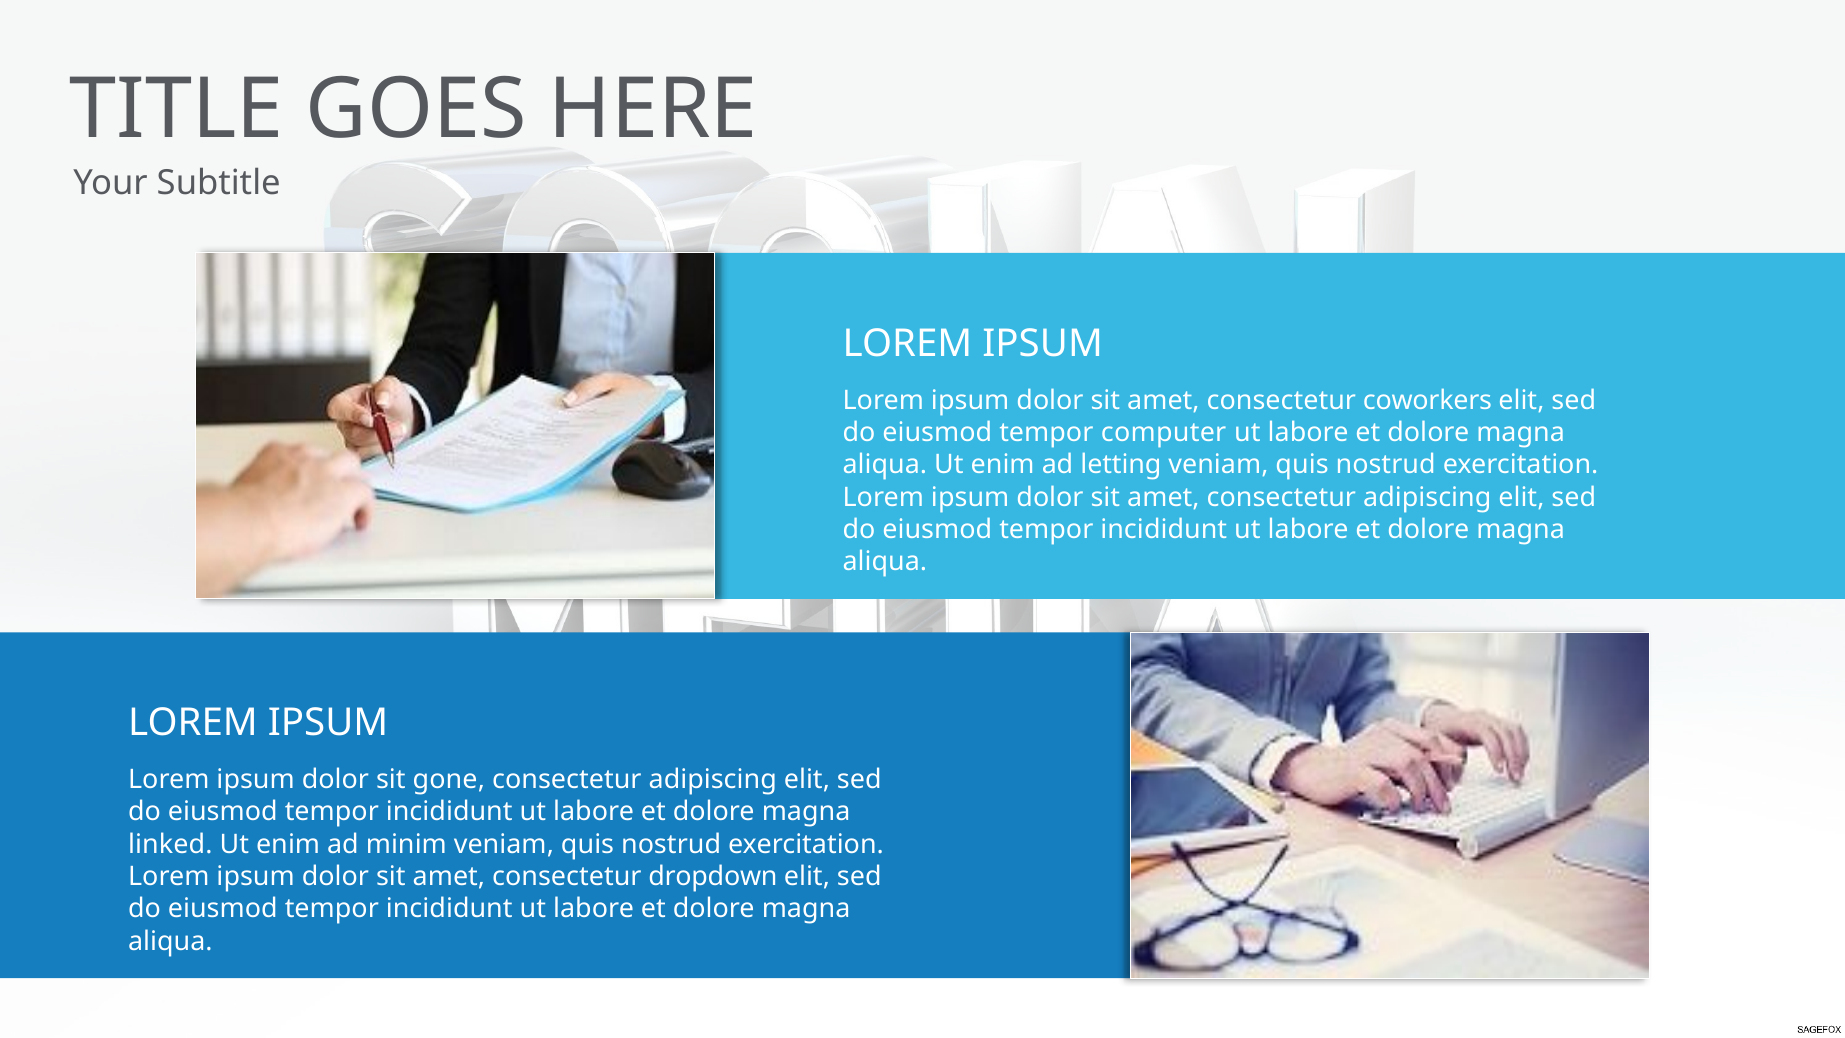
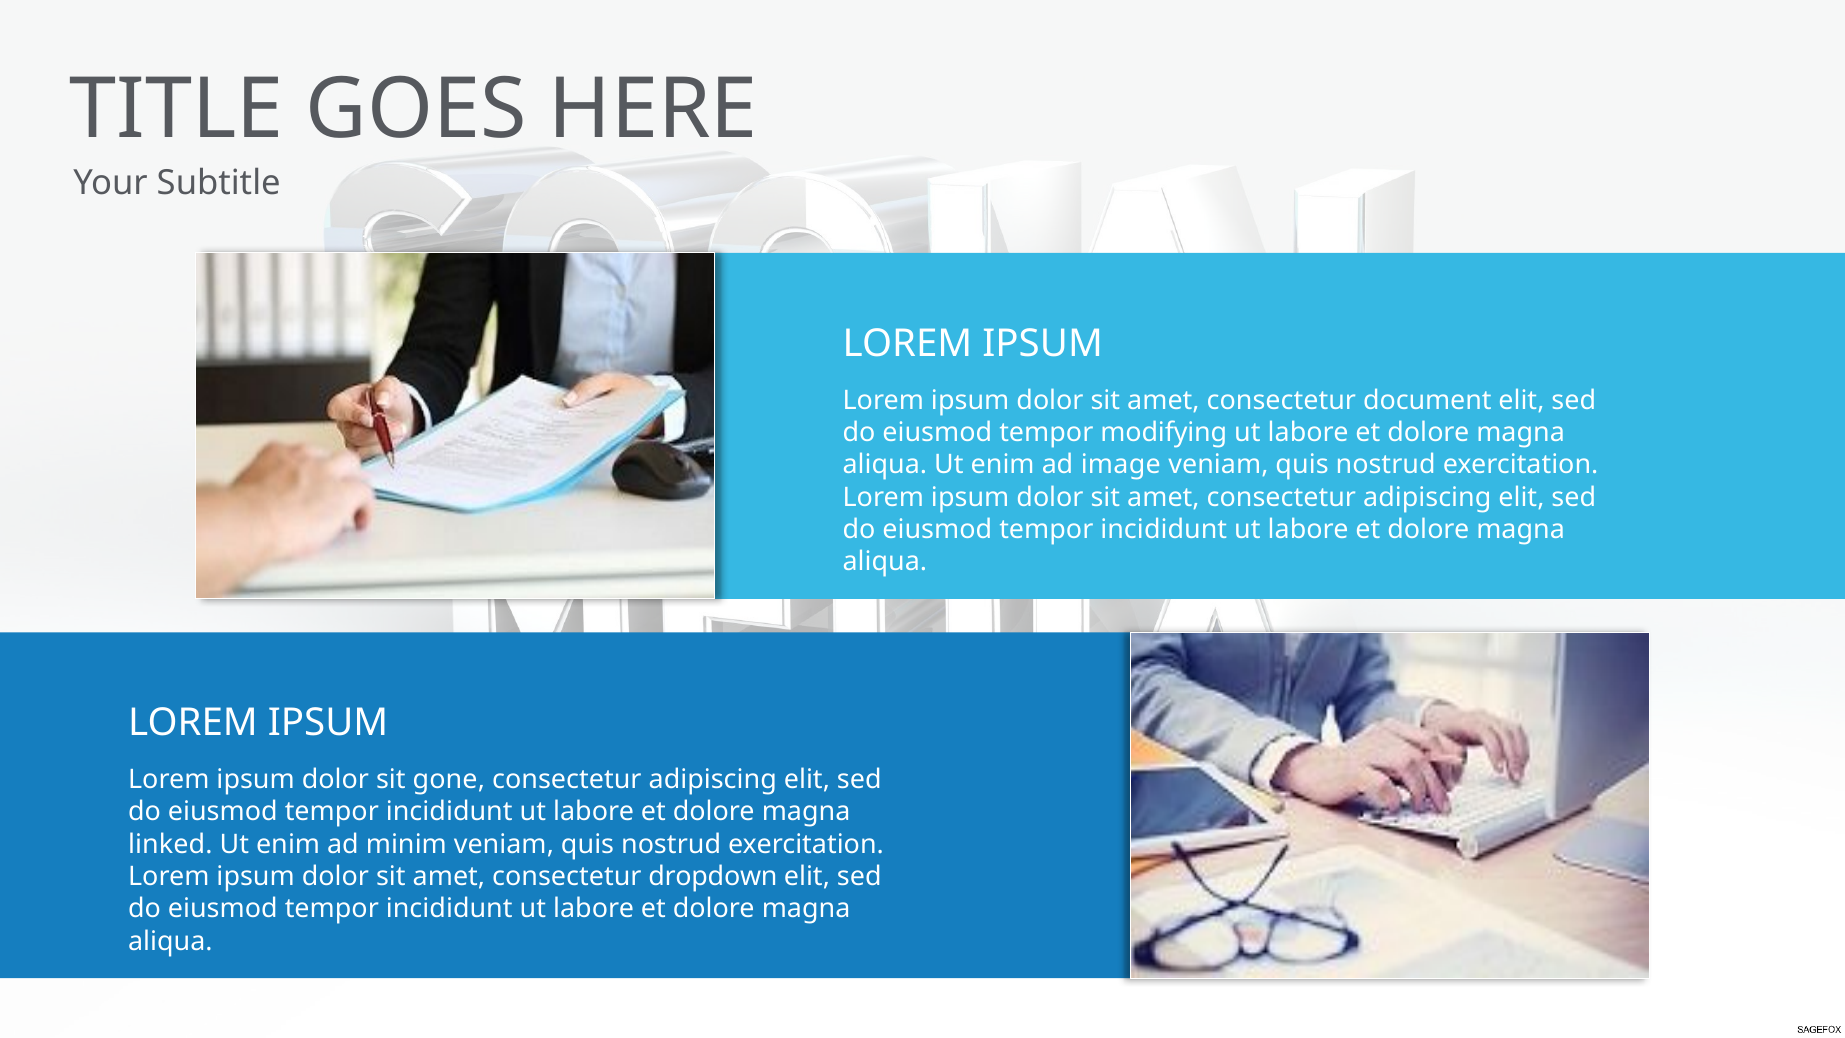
coworkers: coworkers -> document (1427, 400)
computer: computer -> modifying (1164, 433)
letting: letting -> image (1121, 465)
